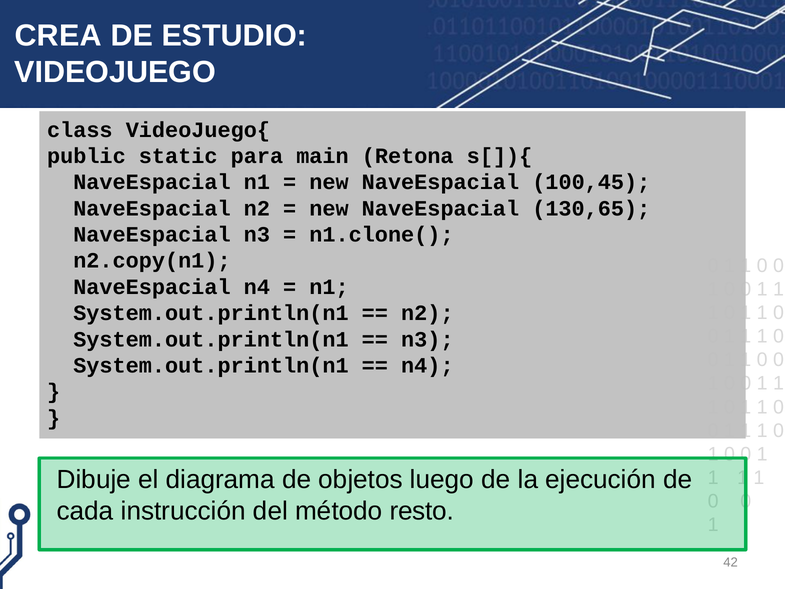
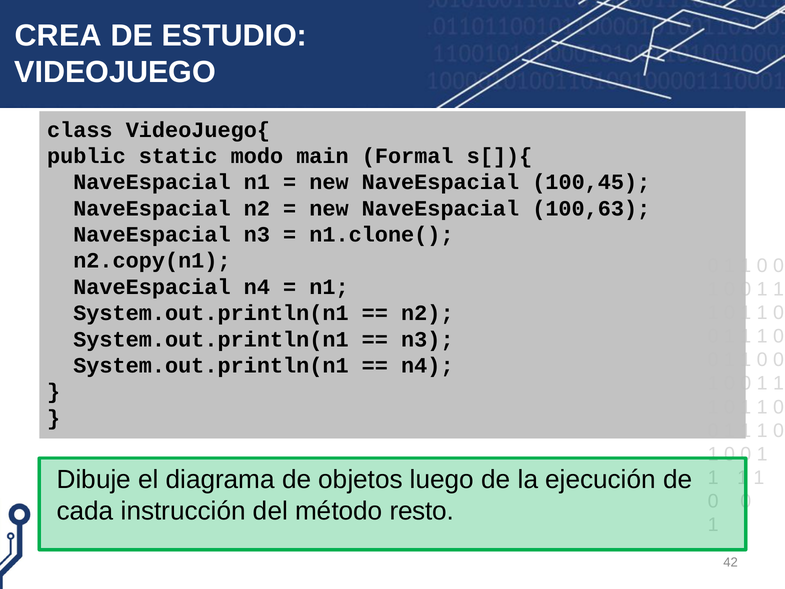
para: para -> modo (257, 156)
Retona: Retona -> Formal (408, 156)
130,65: 130,65 -> 100,63 (591, 208)
